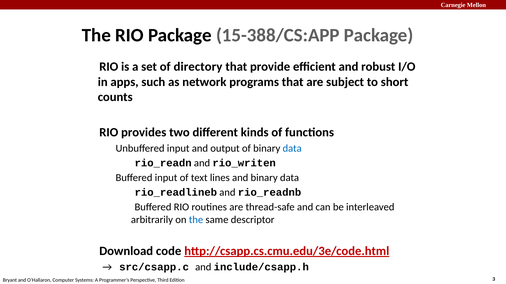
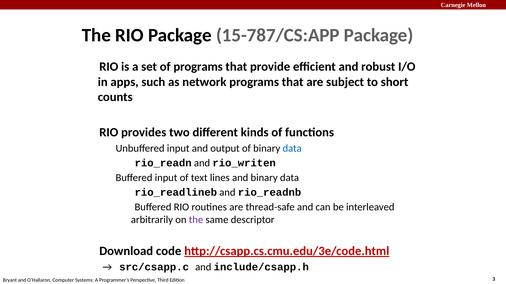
15-388/CS:APP: 15-388/CS:APP -> 15-787/CS:APP (278, 35)
of directory: directory -> programs (198, 67)
the colour: blue -> purple (196, 220)
